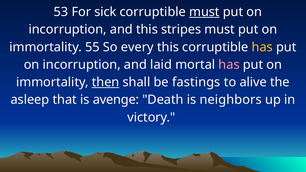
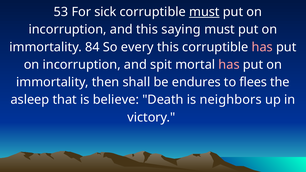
stripes: stripes -> saying (181, 30)
55: 55 -> 84 (92, 47)
has colour: yellow -> pink (262, 47)
laid: laid -> spit (161, 65)
then underline: present -> none (106, 82)
fastings: fastings -> endures (196, 82)
alive: alive -> flees (253, 82)
avenge: avenge -> believe (116, 100)
